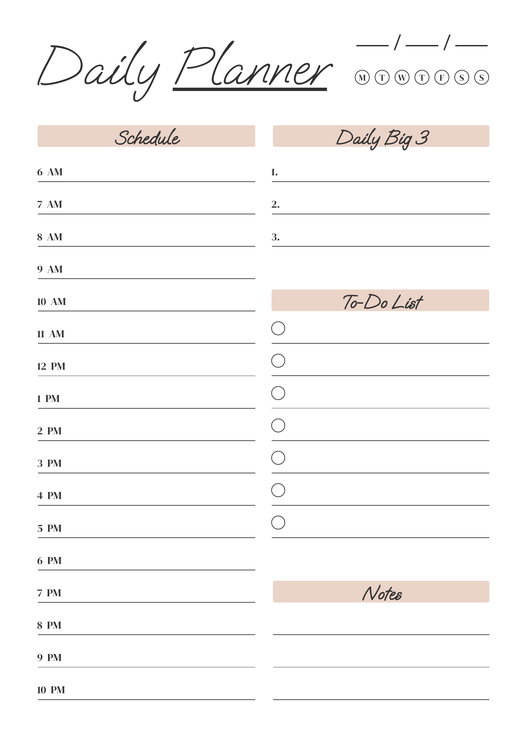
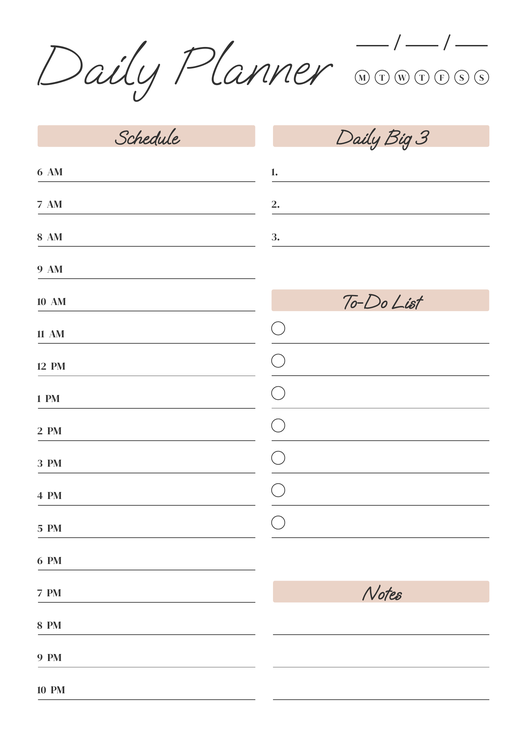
Planner underline: present -> none (250, 66)
